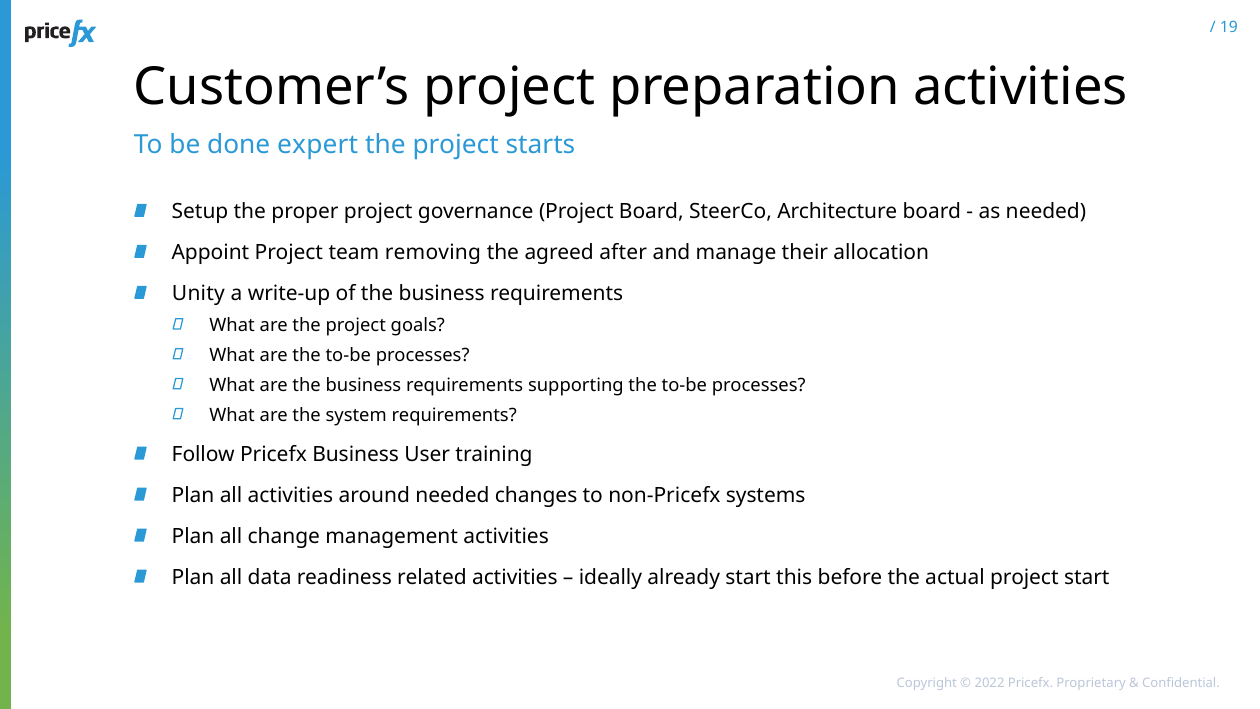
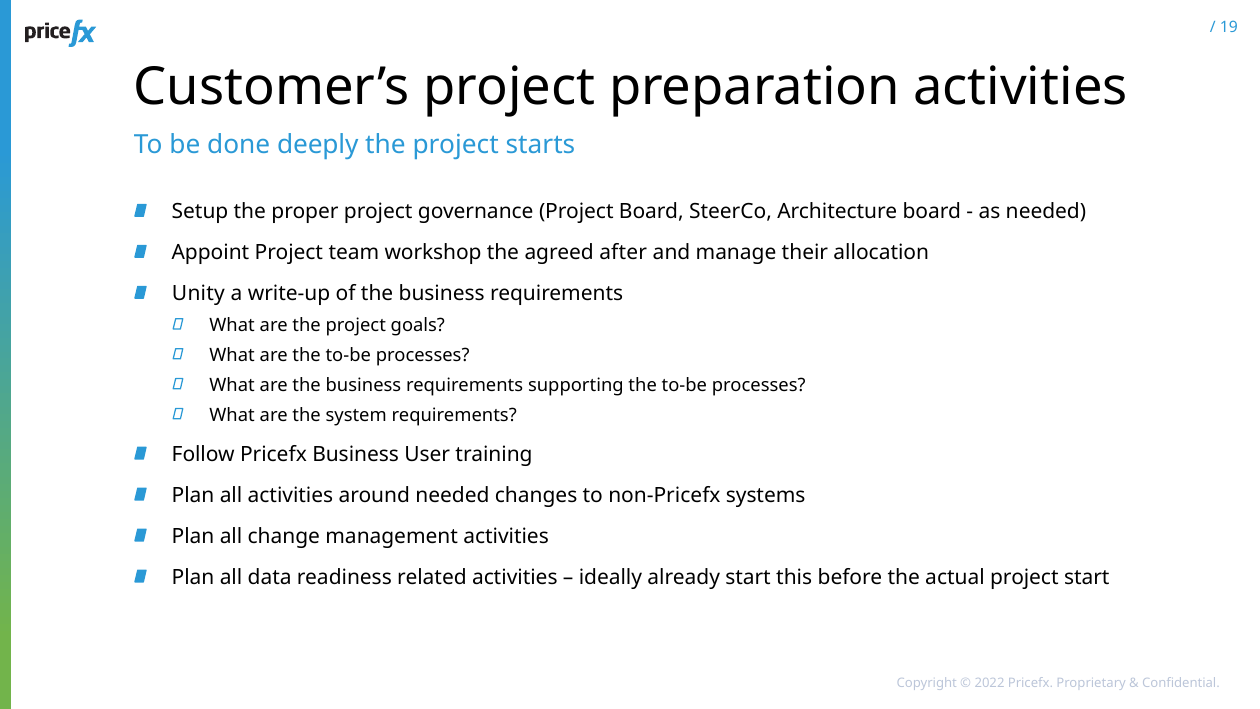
expert: expert -> deeply (318, 144)
removing: removing -> workshop (433, 253)
